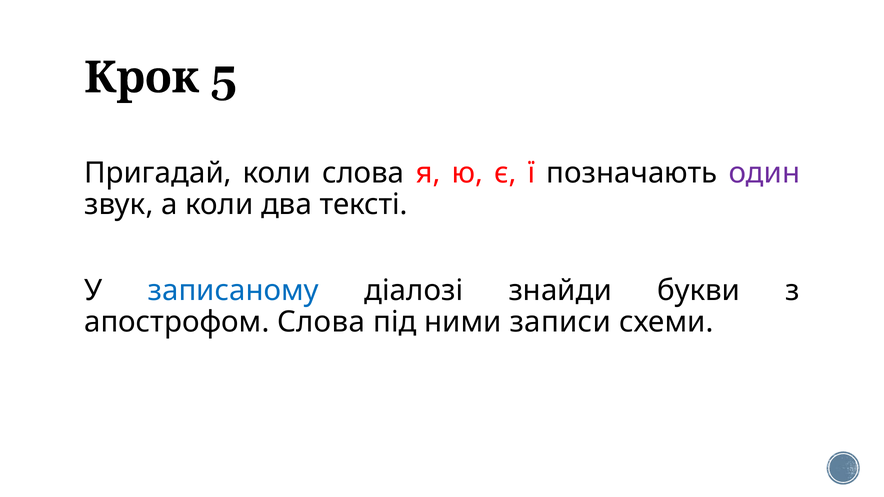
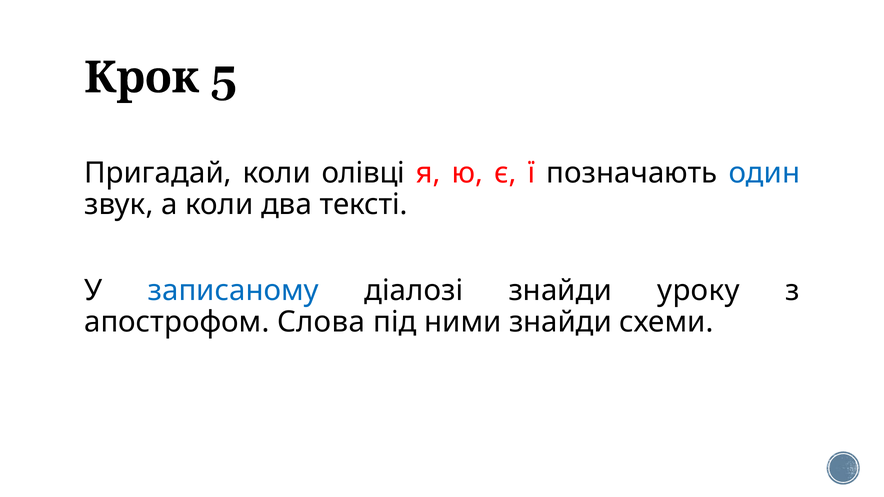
коли слова: слова -> олівці (363, 173)
один colour: purple -> blue (764, 173)
букви: букви -> уроку (698, 290)
ними записи: записи -> знайди (561, 322)
